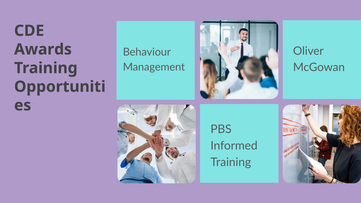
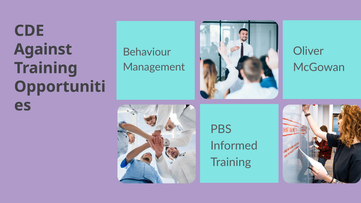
Awards: Awards -> Against (43, 49)
